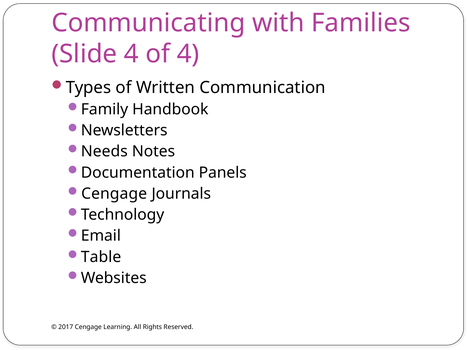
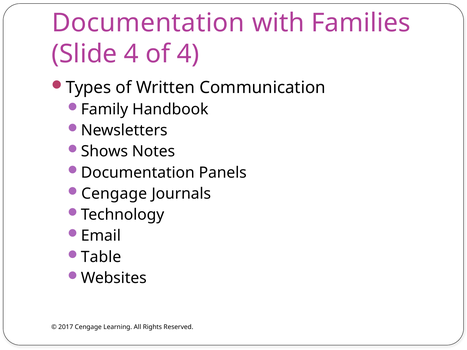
Communicating: Communicating -> Documentation (148, 23)
Needs: Needs -> Shows (104, 152)
